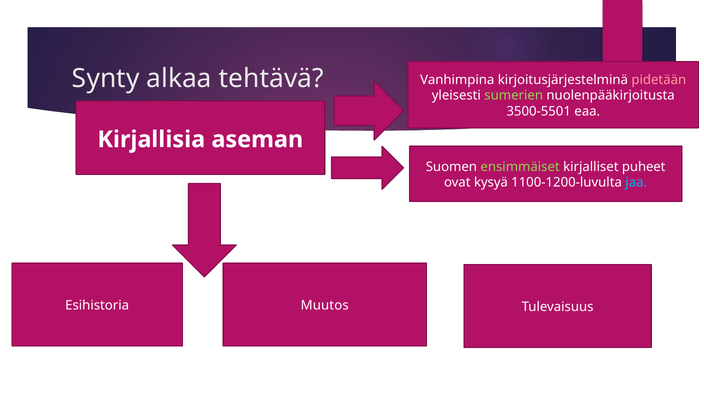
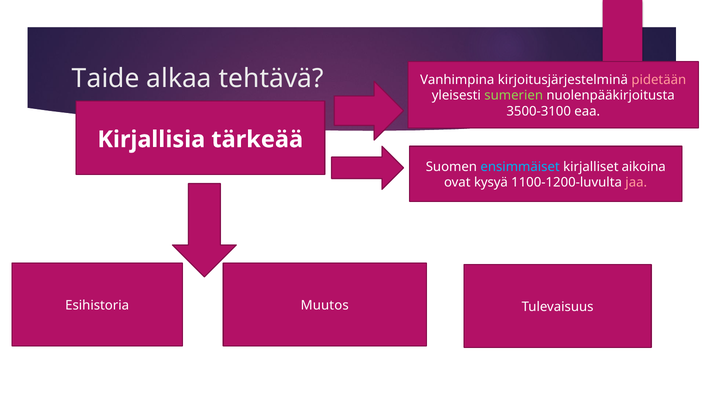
Synty: Synty -> Taide (106, 78)
3500-5501: 3500-5501 -> 3500-3100 (539, 111)
aseman: aseman -> tärkeää (257, 139)
ensimmäiset colour: light green -> light blue (520, 167)
puheet: puheet -> aikoina (644, 167)
jaa colour: light blue -> pink (636, 183)
